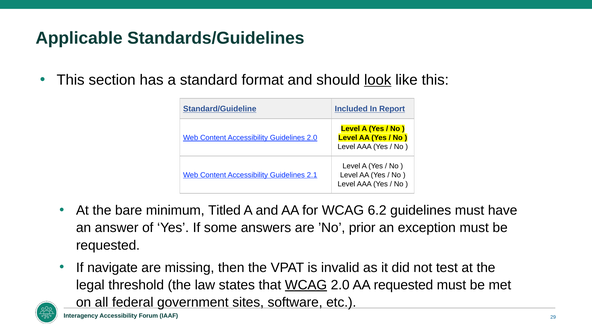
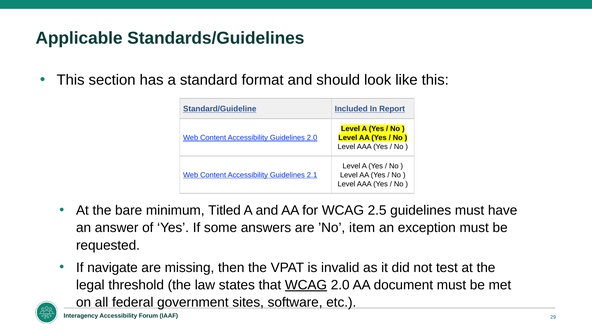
look underline: present -> none (378, 80)
6.2: 6.2 -> 2.5 (377, 210)
prior: prior -> item (362, 228)
AA requested: requested -> document (403, 285)
